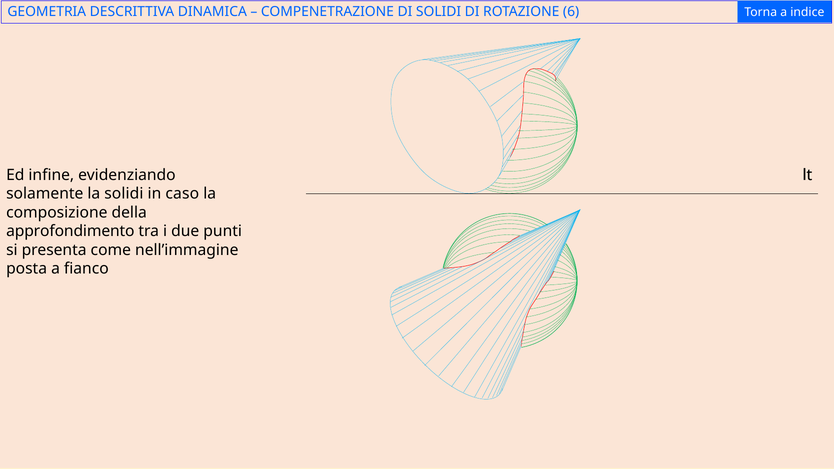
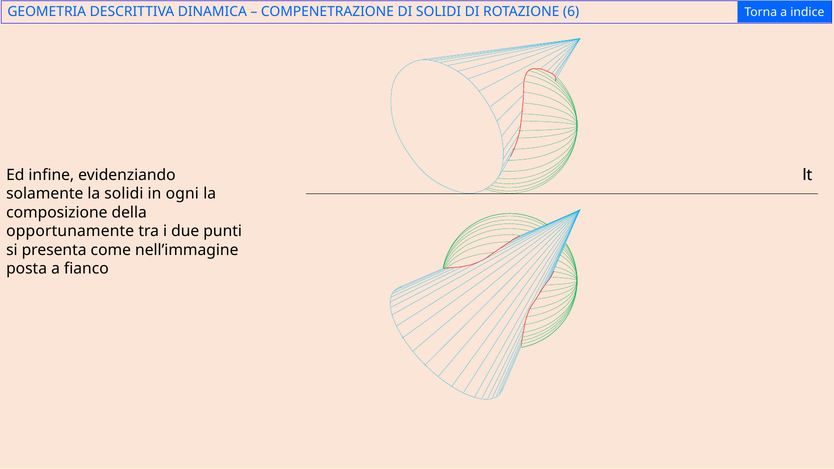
caso: caso -> ogni (182, 194)
approfondimento: approfondimento -> opportunamente (70, 231)
